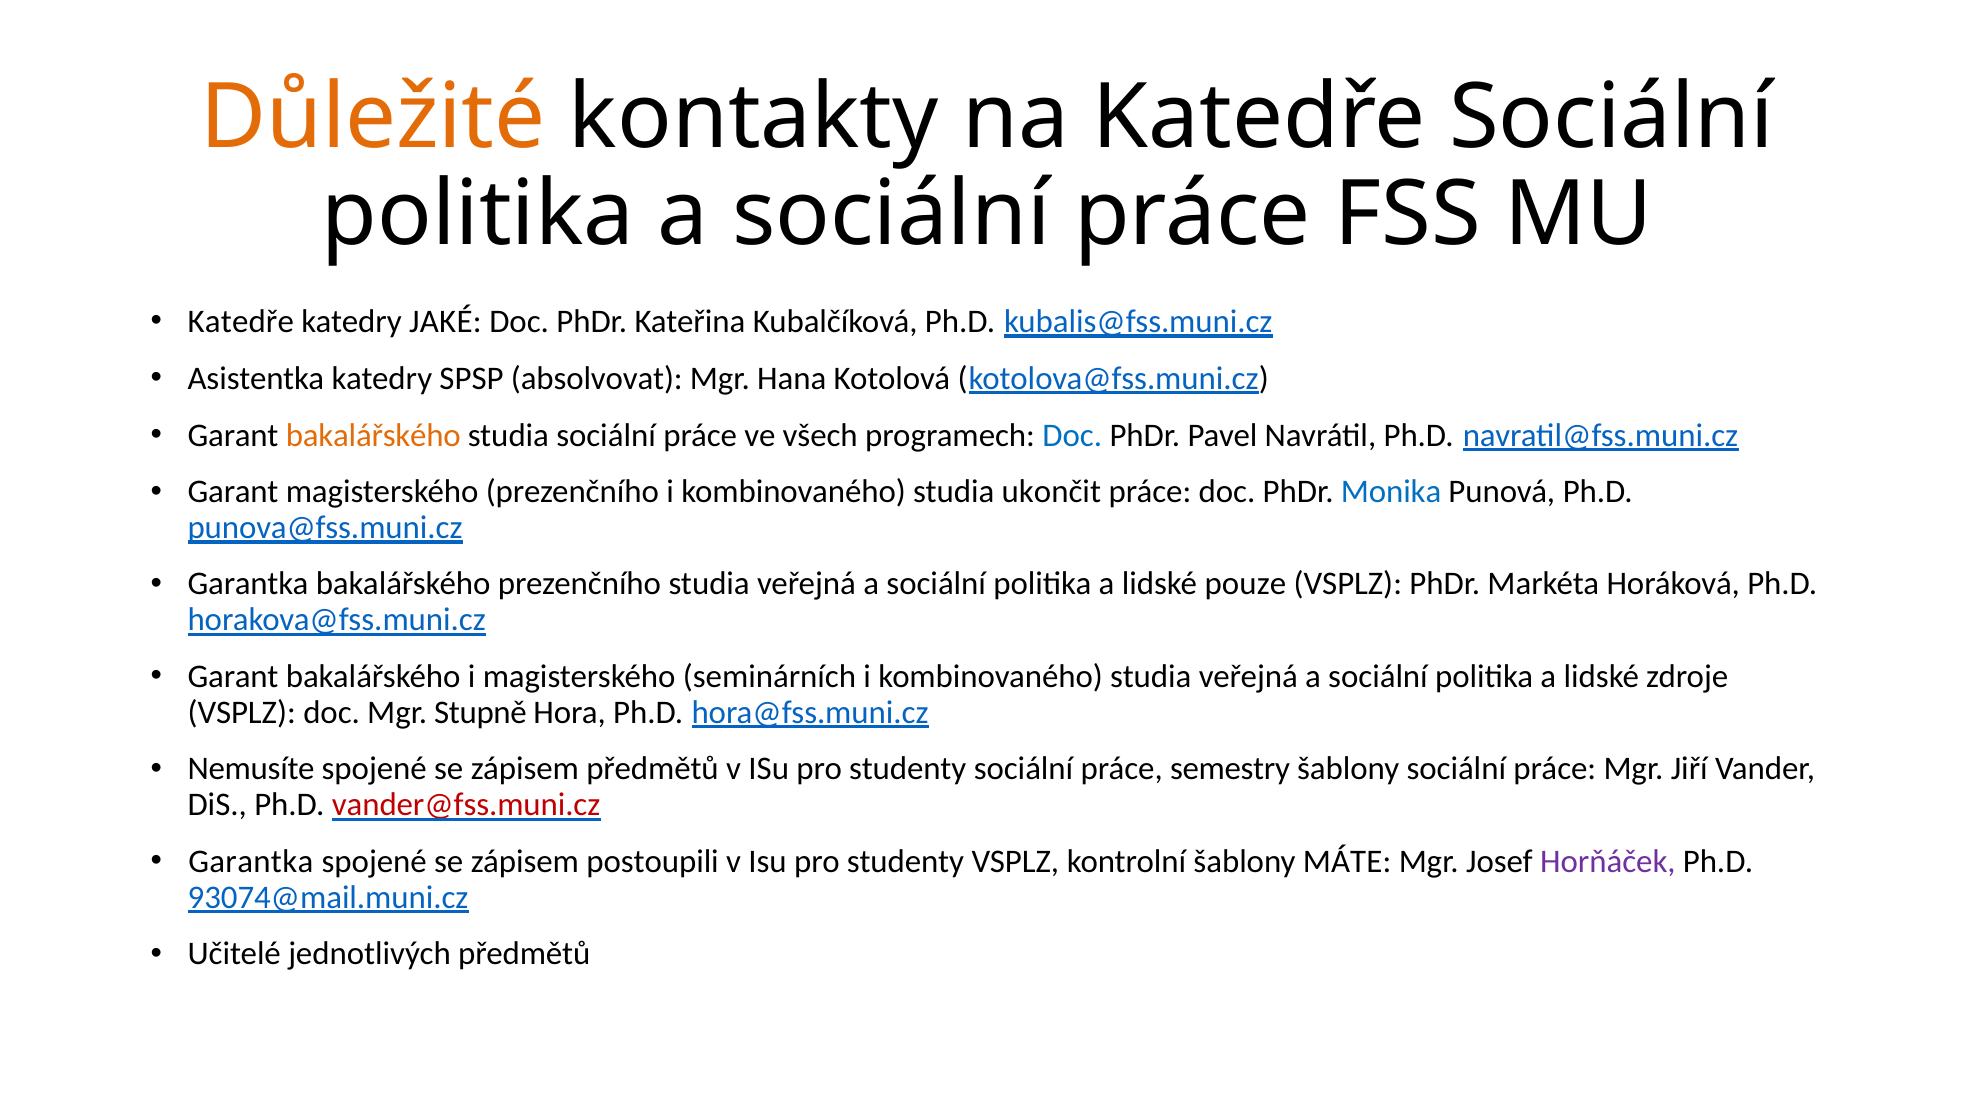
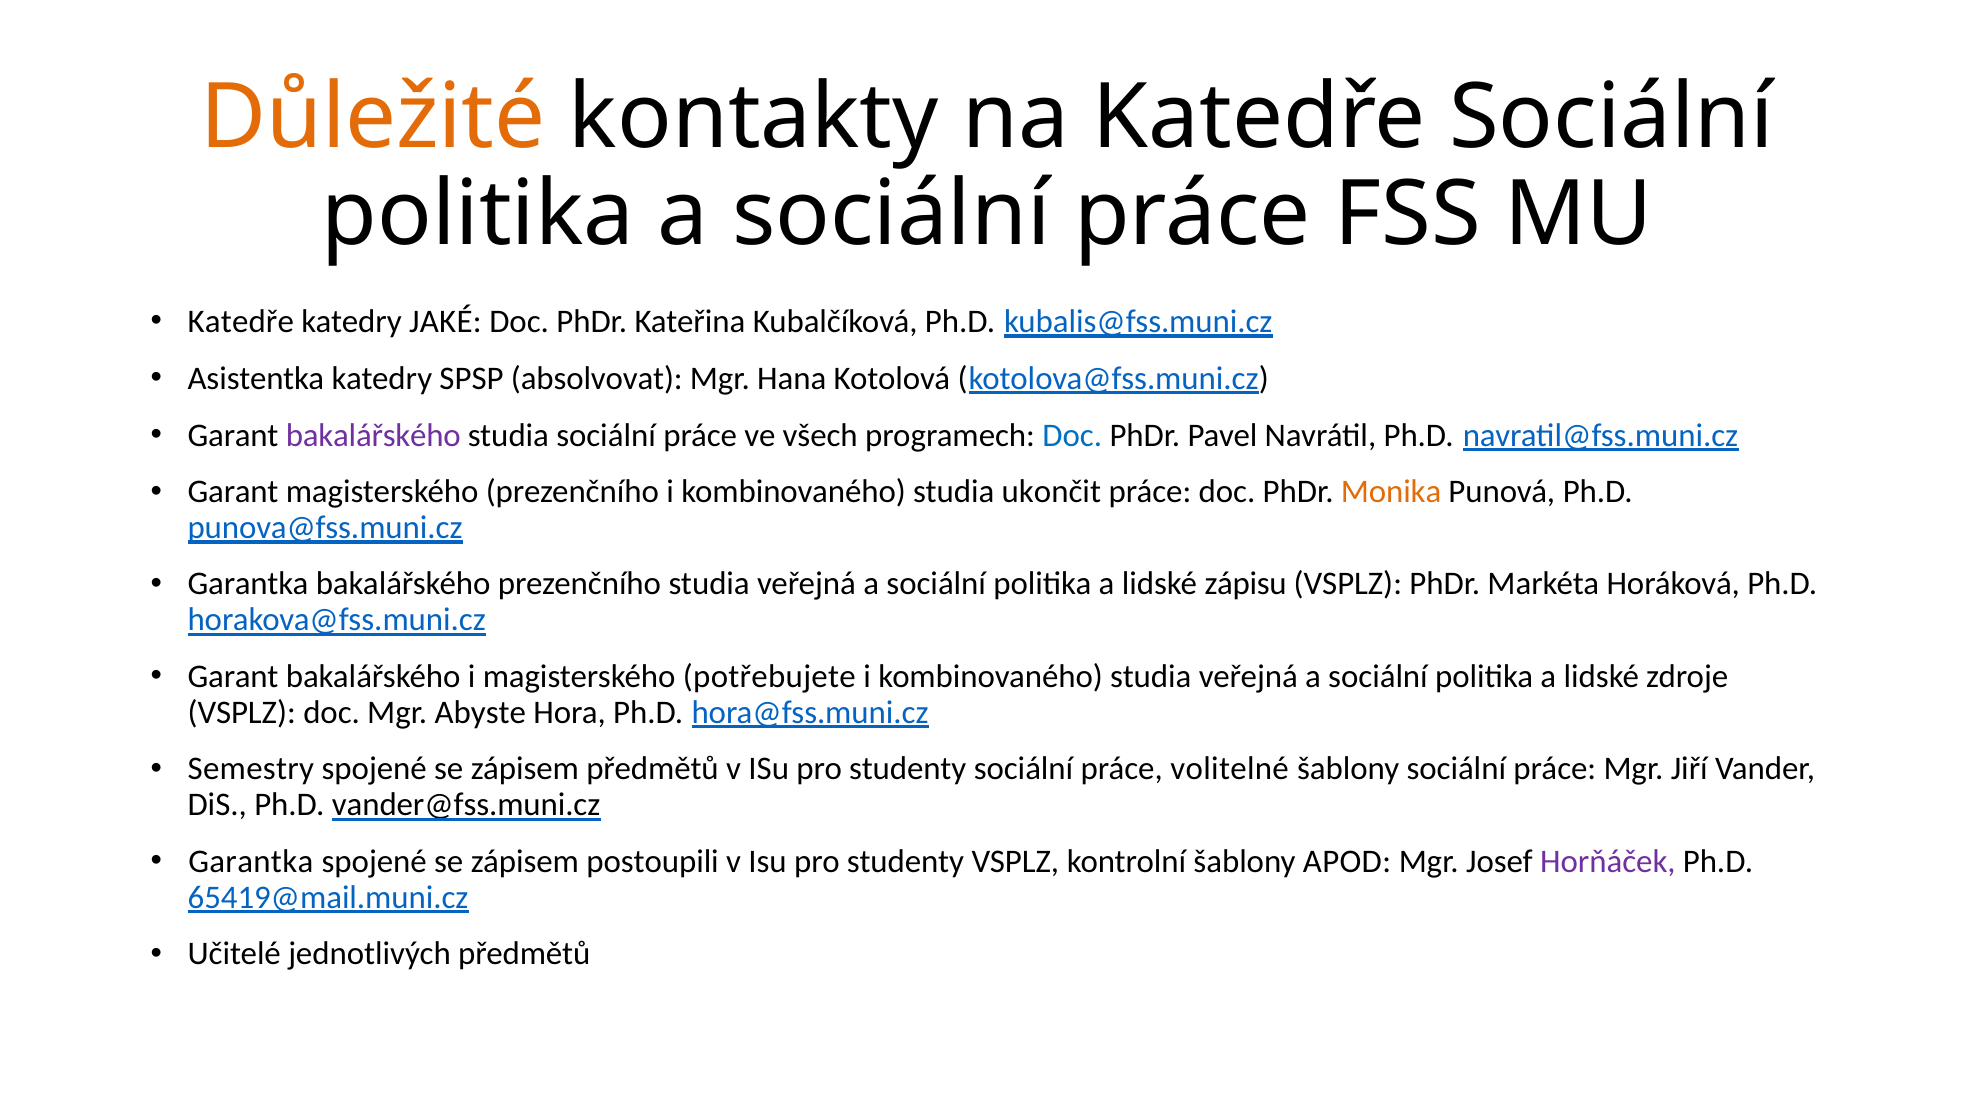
bakalářského colour: orange -> purple (373, 435)
Monika colour: blue -> orange (1391, 491)
pouze: pouze -> zápisu (1246, 584)
seminárních: seminárních -> potřebujete (769, 676)
Stupně: Stupně -> Abyste (480, 712)
Nemusíte: Nemusíte -> Semestry (251, 768)
semestry: semestry -> volitelné (1230, 768)
vander@fss.muni.cz colour: red -> black (466, 805)
MÁTE: MÁTE -> APOD (1347, 861)
93074@mail.muni.cz: 93074@mail.muni.cz -> 65419@mail.muni.cz (328, 897)
